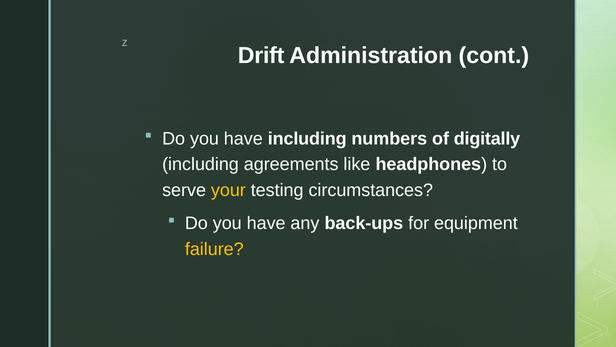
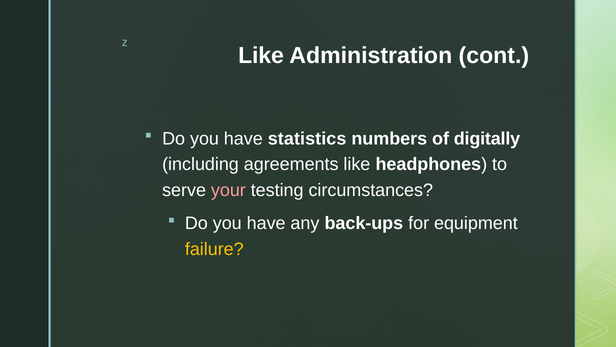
Drift: Drift -> Like (261, 55)
have including: including -> statistics (307, 138)
your colour: yellow -> pink (228, 190)
